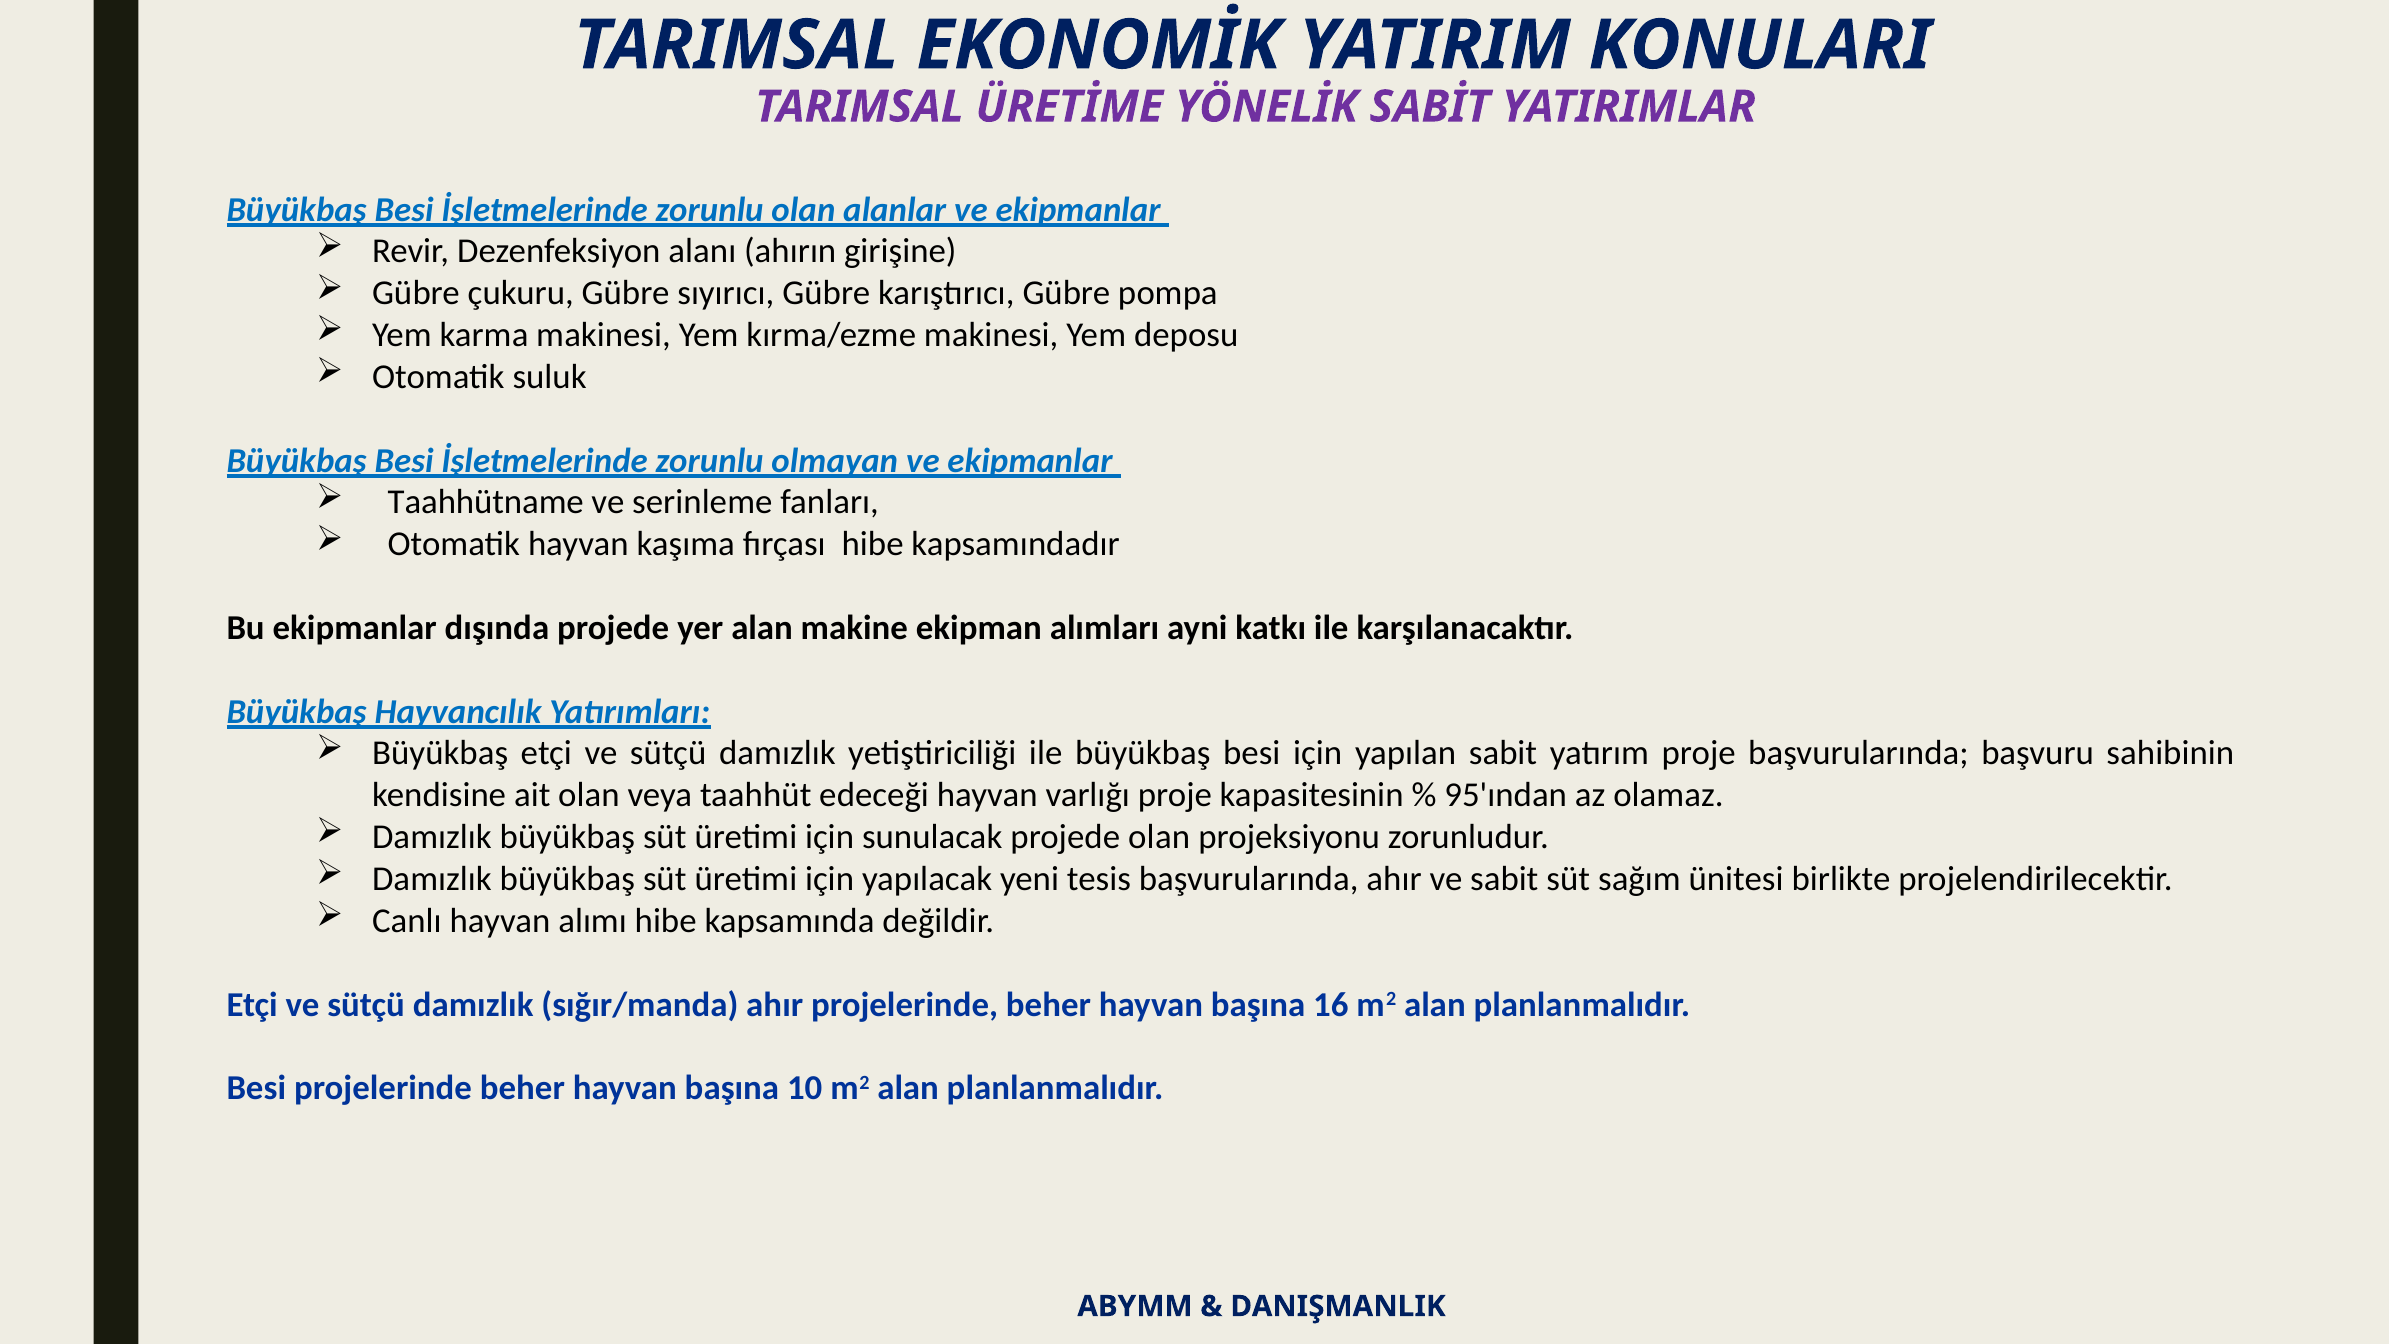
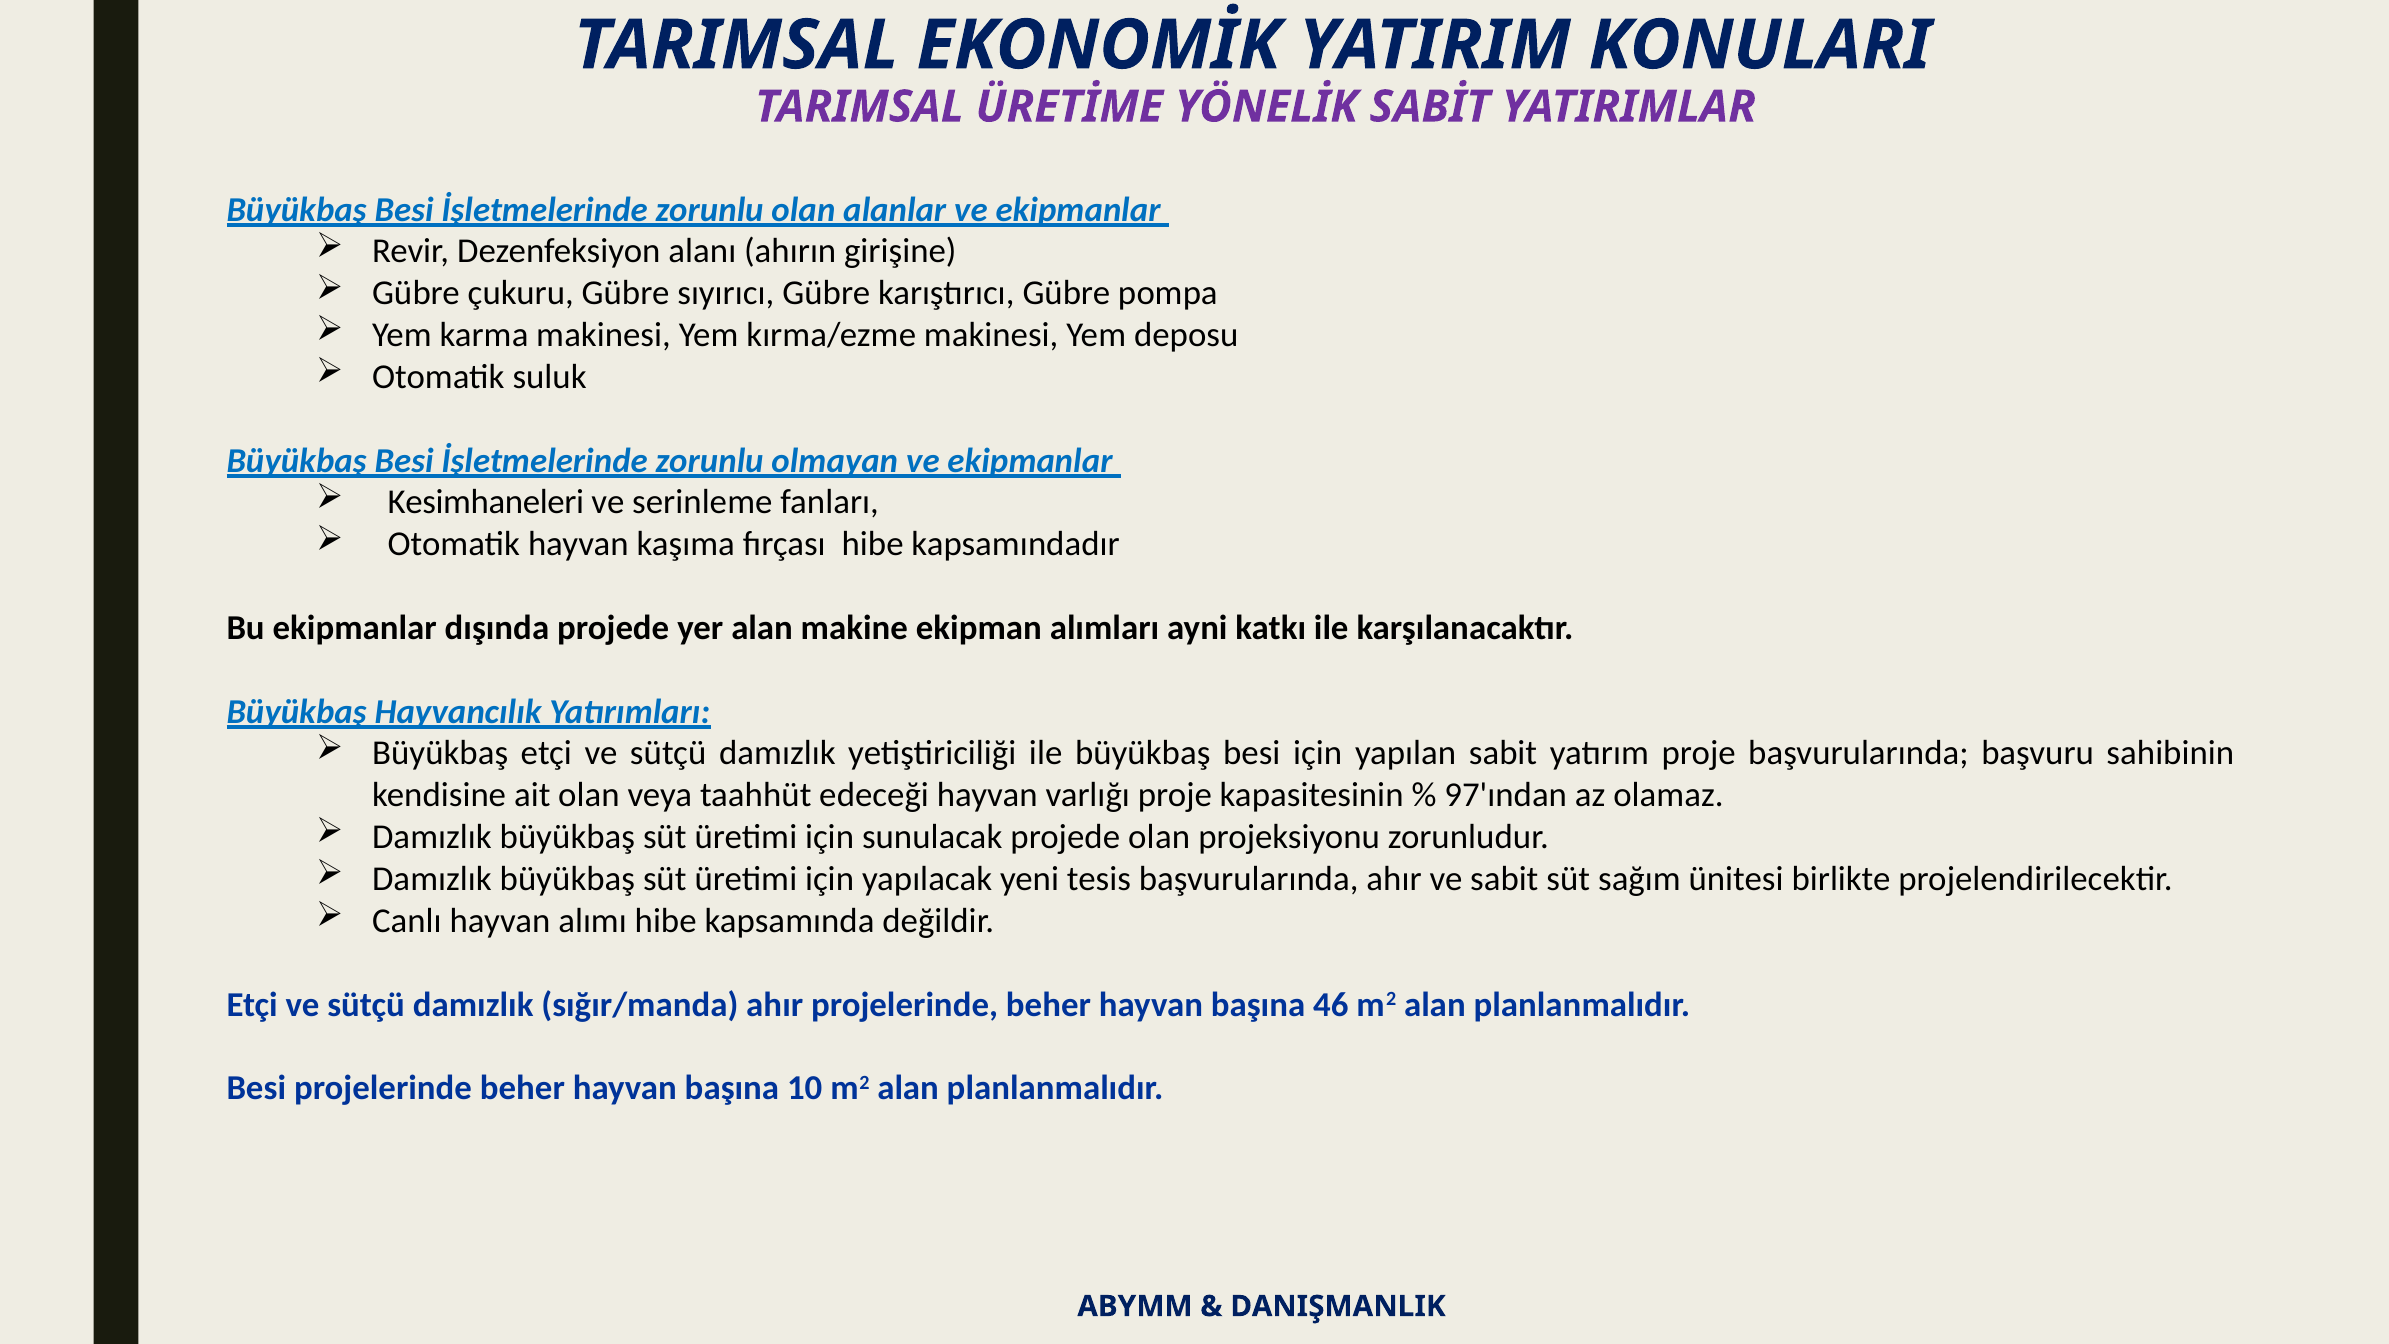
Taahhütname: Taahhütname -> Kesimhaneleri (486, 502)
95'ından: 95'ından -> 97'ından (1506, 795)
16: 16 -> 46 (1331, 1004)
